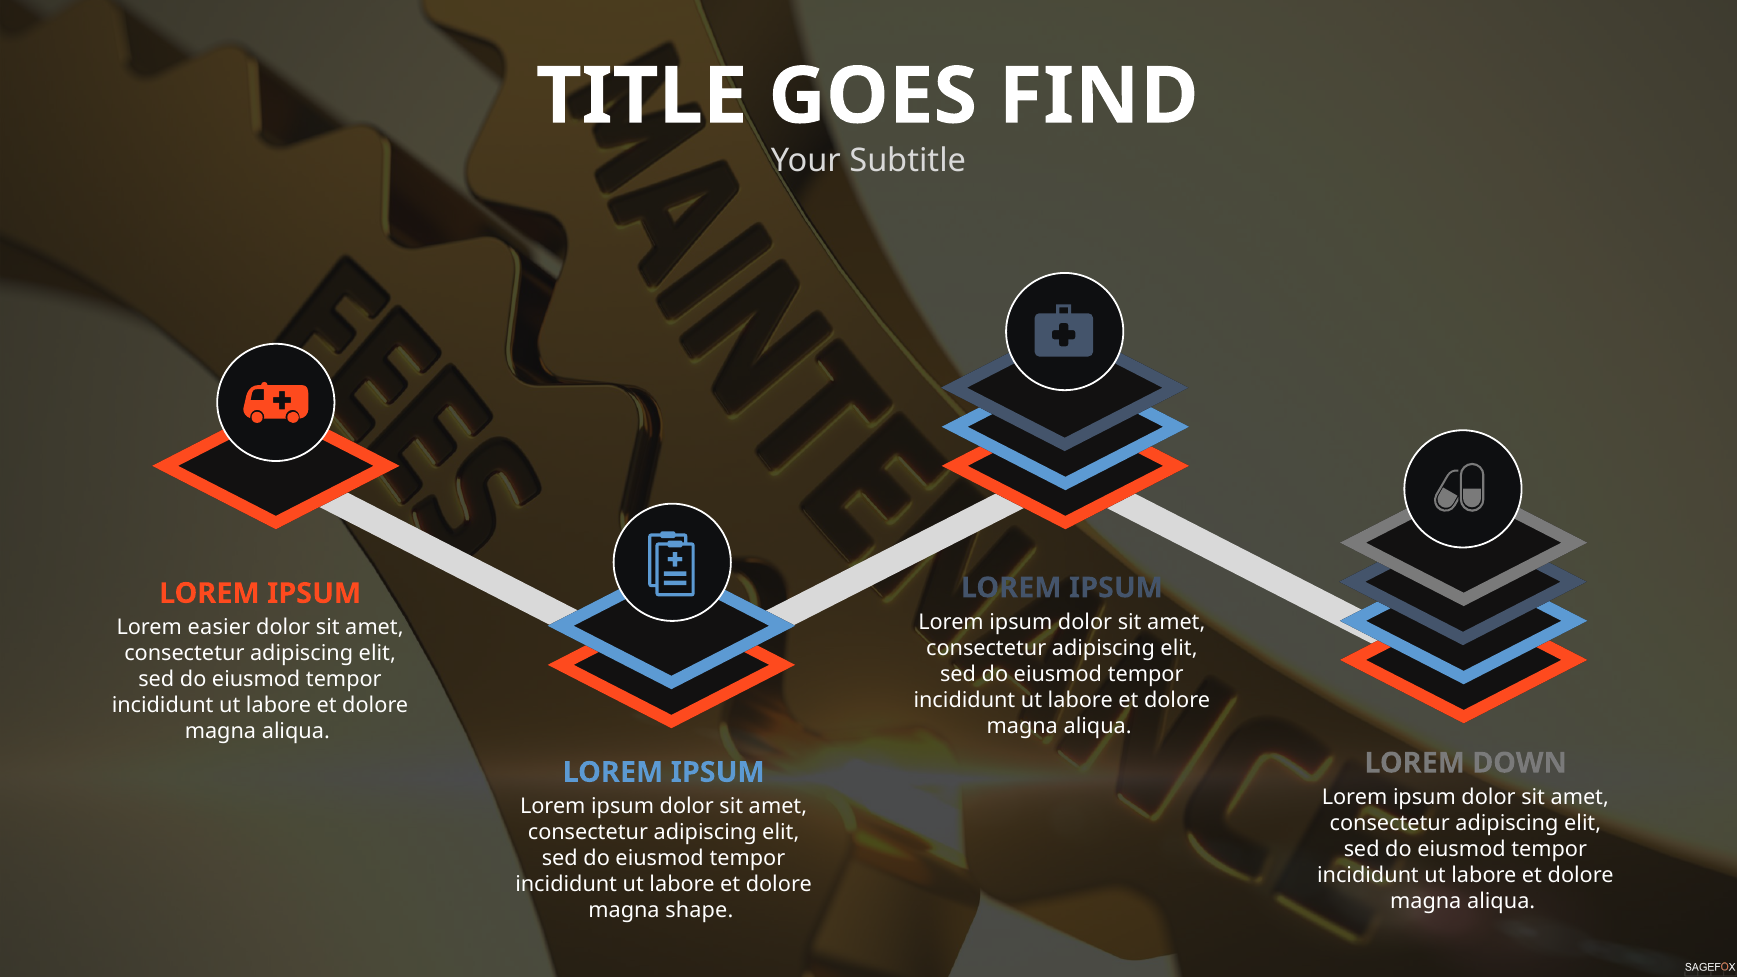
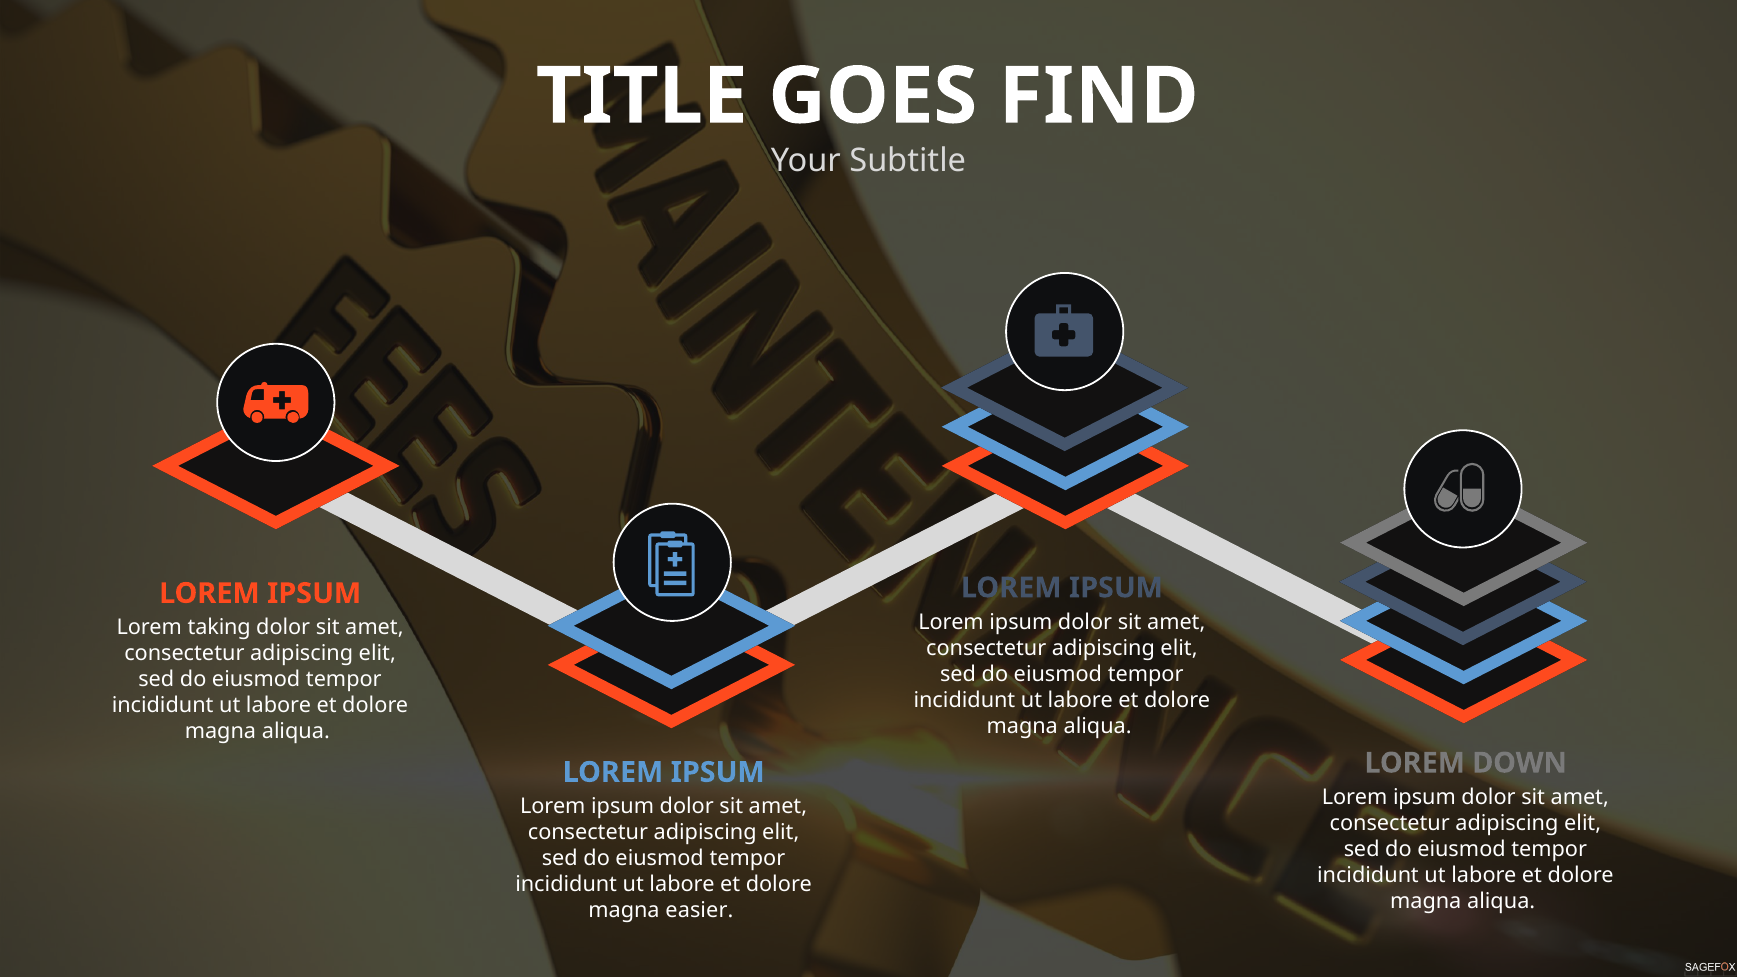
easier: easier -> taking (219, 628)
shape: shape -> easier (699, 911)
